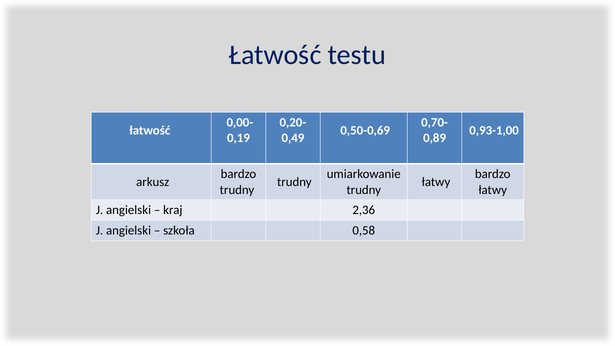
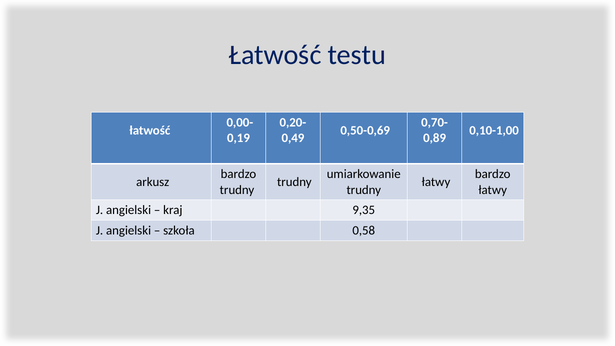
0,93-1,00: 0,93-1,00 -> 0,10-1,00 (494, 130)
2,36: 2,36 -> 9,35 (364, 210)
